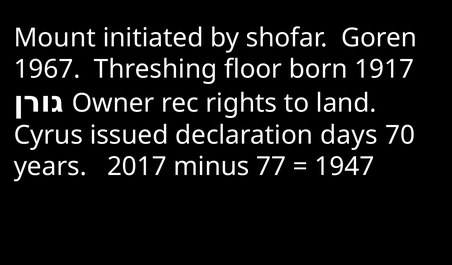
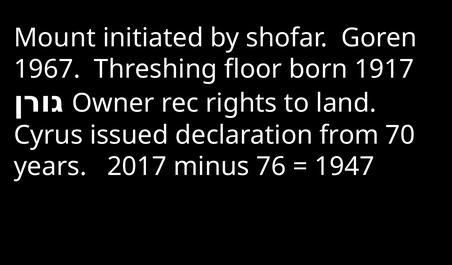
days: days -> from (349, 135)
77: 77 -> 76 (271, 167)
